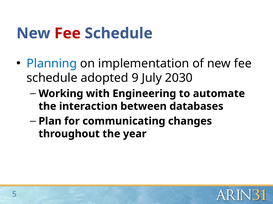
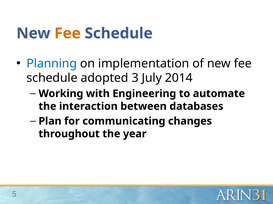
Fee colour: red -> orange (68, 33)
9: 9 -> 3 (135, 78)
2030: 2030 -> 2014 (179, 78)
